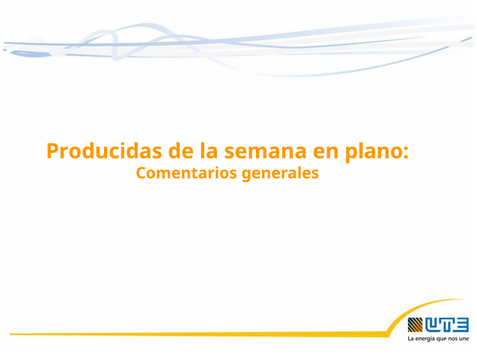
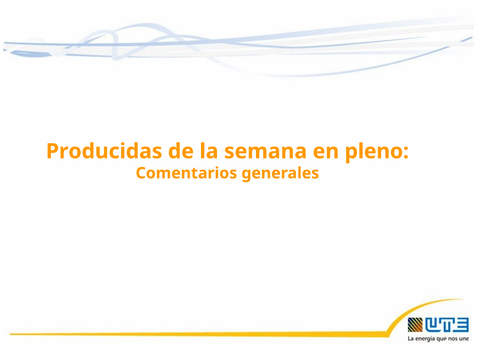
plano: plano -> pleno (377, 152)
